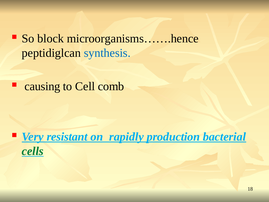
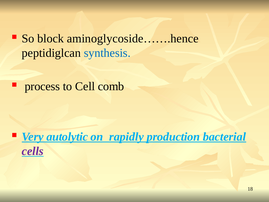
microorganisms…….hence: microorganisms…….hence -> aminoglycoside…….hence (133, 39)
causing: causing -> process (42, 86)
resistant: resistant -> autolytic (67, 137)
cells colour: green -> purple (33, 151)
